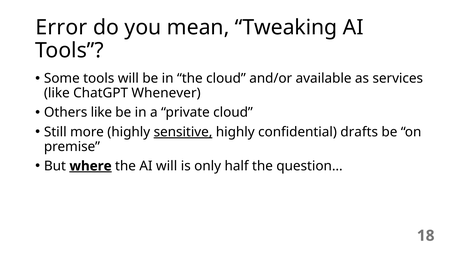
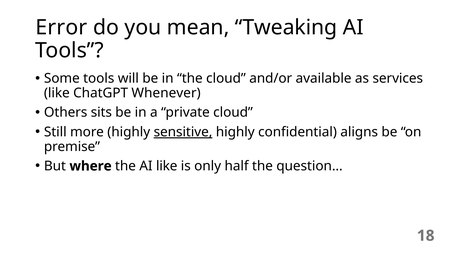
Others like: like -> sits (101, 112)
drafts: drafts -> aligns (359, 132)
where underline: present -> none (91, 166)
AI will: will -> like (167, 166)
